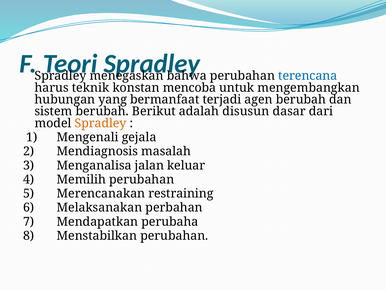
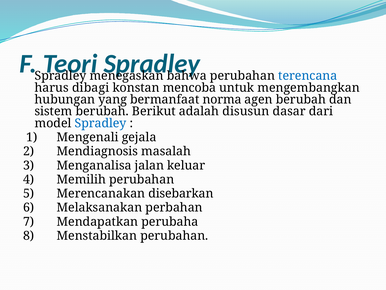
teknik: teknik -> dibagi (91, 88)
terjadi: terjadi -> norma (222, 99)
Spradley colour: orange -> blue (100, 123)
restraining: restraining -> disebarkan (181, 193)
